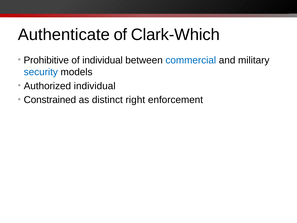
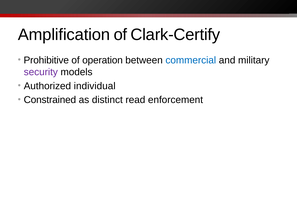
Authenticate: Authenticate -> Amplification (64, 35)
Clark-Which: Clark-Which -> Clark-Certify (175, 35)
of individual: individual -> operation (103, 60)
security colour: blue -> purple (41, 72)
right: right -> read (135, 100)
